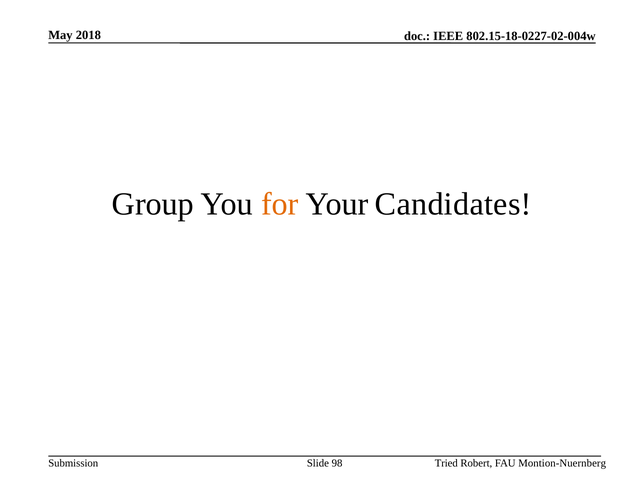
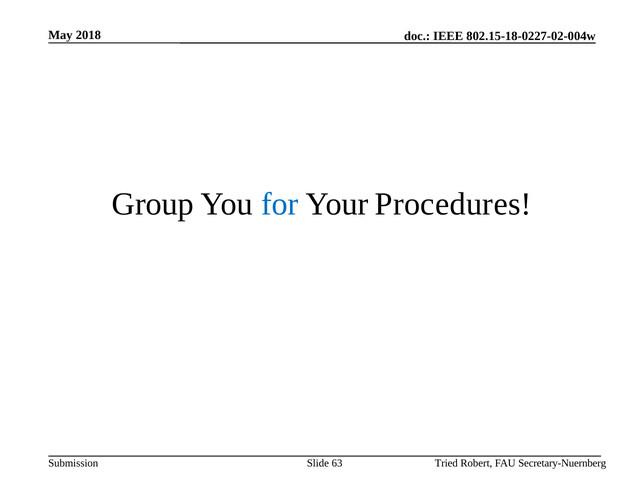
for colour: orange -> blue (280, 204)
Candidates: Candidates -> Procedures (453, 204)
98: 98 -> 63 (337, 463)
Montion-Nuernberg: Montion-Nuernberg -> Secretary-Nuernberg (562, 463)
